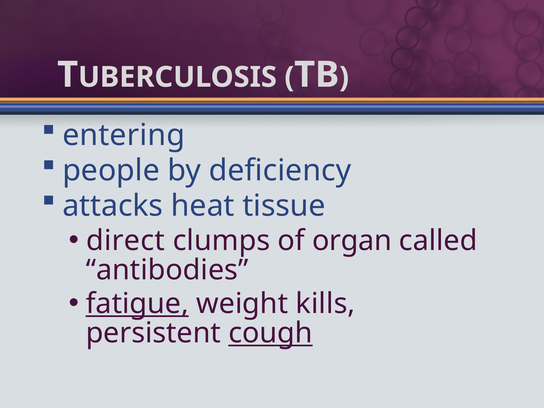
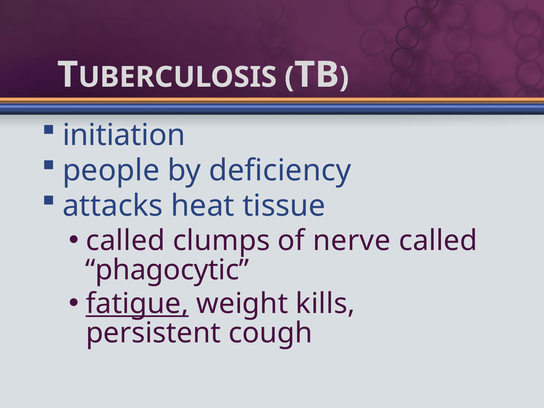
entering: entering -> initiation (124, 135)
direct: direct -> called (125, 241)
organ: organ -> nerve (352, 241)
antibodies: antibodies -> phagocytic (167, 270)
cough underline: present -> none (271, 333)
